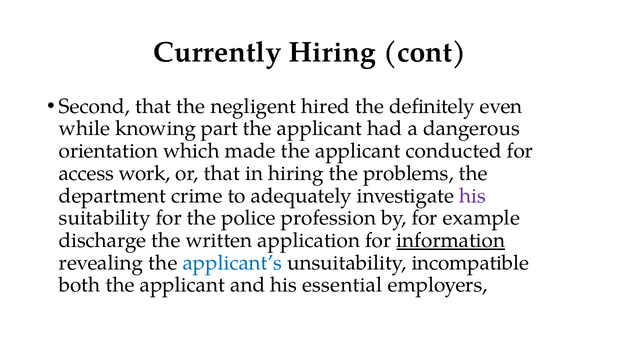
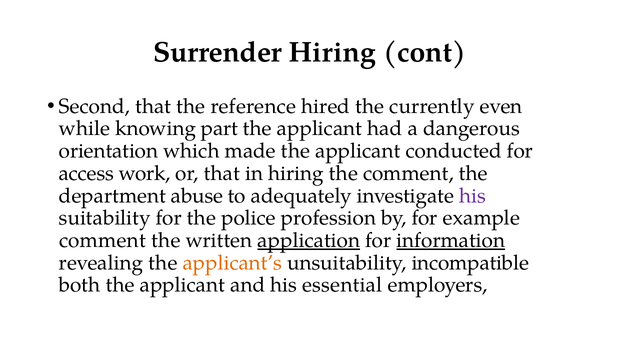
Currently: Currently -> Surrender (218, 52)
negligent: negligent -> reference (253, 106)
definitely: definitely -> currently (432, 106)
the problems: problems -> comment (408, 173)
crime: crime -> abuse (197, 196)
discharge: discharge -> comment (102, 240)
application underline: none -> present (309, 240)
applicant’s colour: blue -> orange (232, 263)
